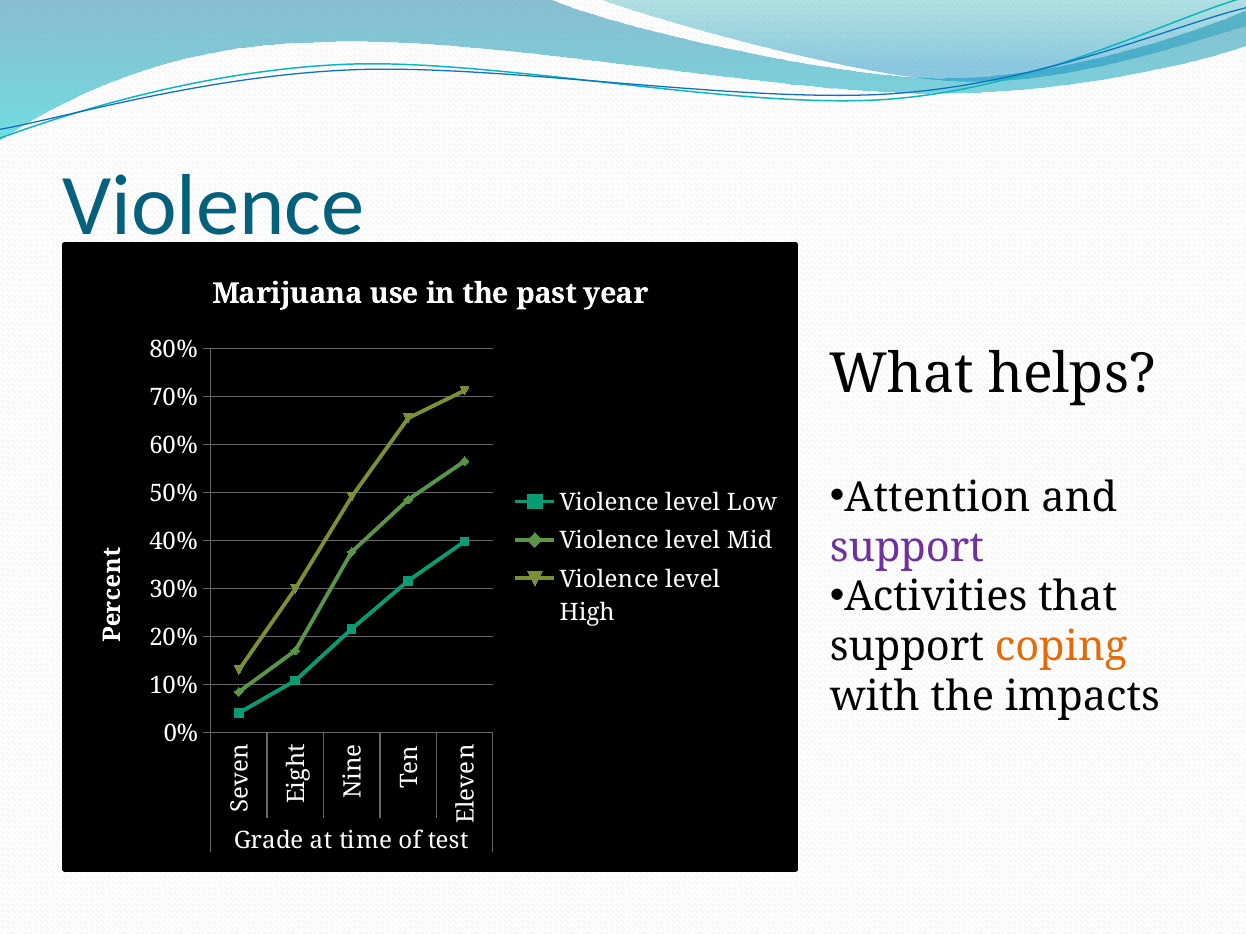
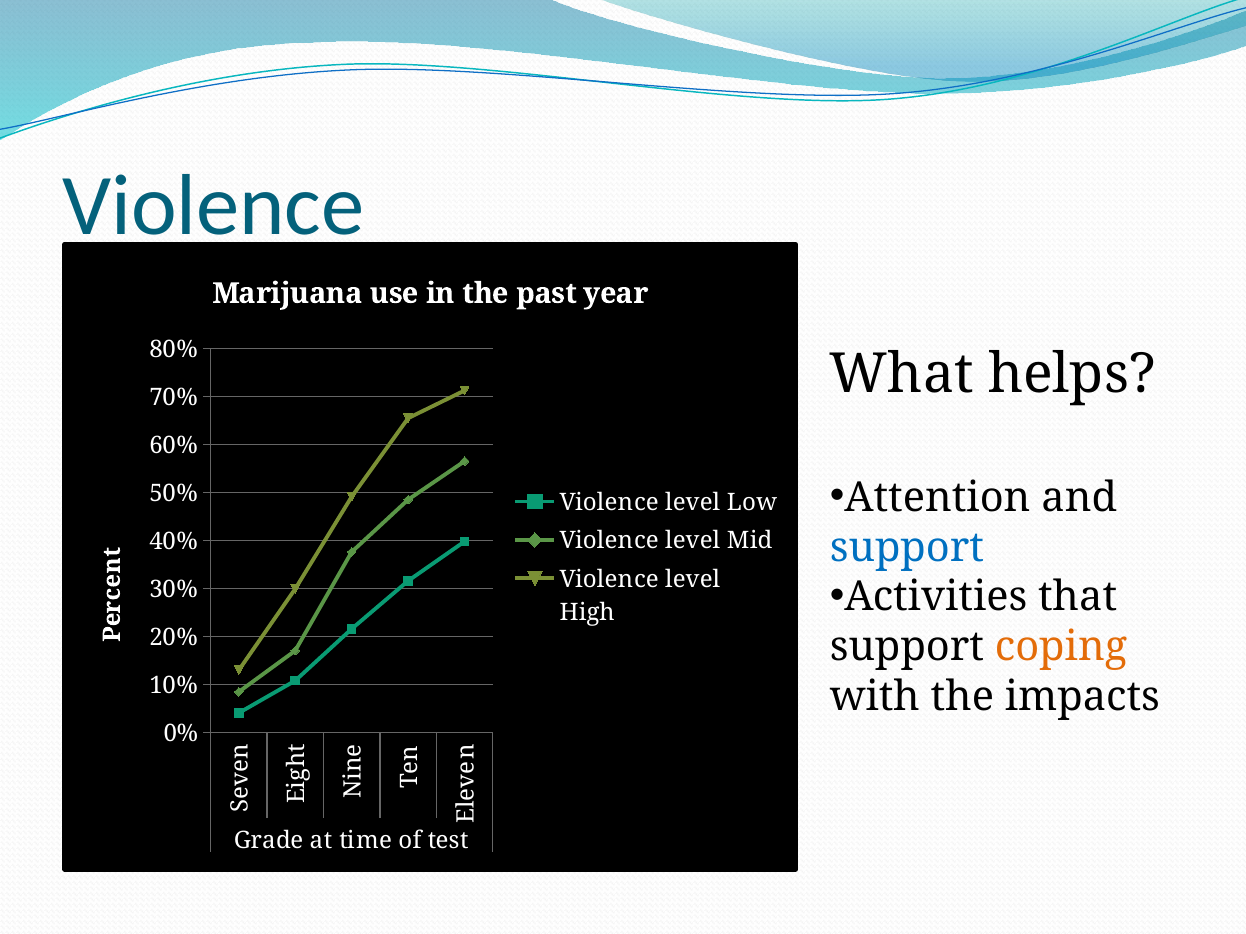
support colour: purple -> blue (907, 548)
